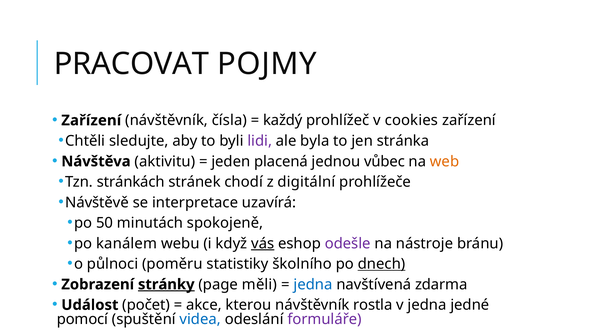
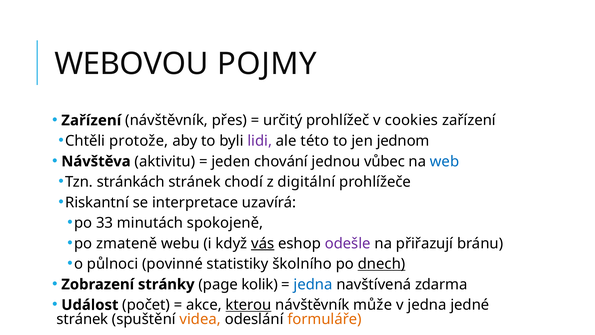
PRACOVAT: PRACOVAT -> WEBOVOU (131, 64)
čísla: čísla -> přes (229, 120)
každý: každý -> určitý (283, 120)
sledujte: sledujte -> protože (139, 141)
byla: byla -> této (315, 141)
stránka: stránka -> jednom (403, 141)
placená: placená -> chování (281, 161)
web colour: orange -> blue (445, 161)
Návštěvě: Návštěvě -> Riskantní (97, 202)
50: 50 -> 33 (105, 223)
kanálem: kanálem -> zmateně (127, 243)
nástroje: nástroje -> přiřazují (425, 243)
poměru: poměru -> povinné (172, 264)
stránky underline: present -> none (166, 284)
měli: měli -> kolik (260, 284)
kterou underline: none -> present (249, 305)
rostla: rostla -> může (373, 305)
pomocí: pomocí -> stránek (82, 319)
videa colour: blue -> orange (200, 319)
formuláře colour: purple -> orange (325, 319)
